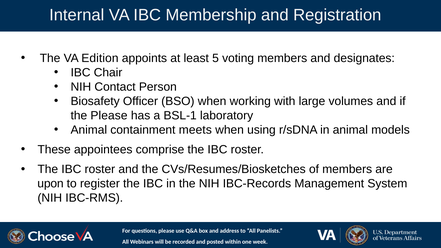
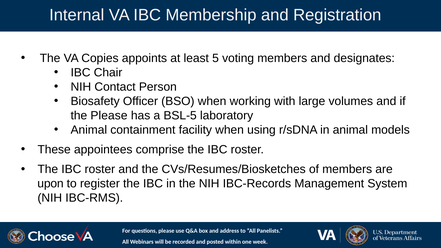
Edition: Edition -> Copies (100, 58)
BSL-1: BSL-1 -> BSL-5 (180, 115)
meets: meets -> facility (195, 130)
